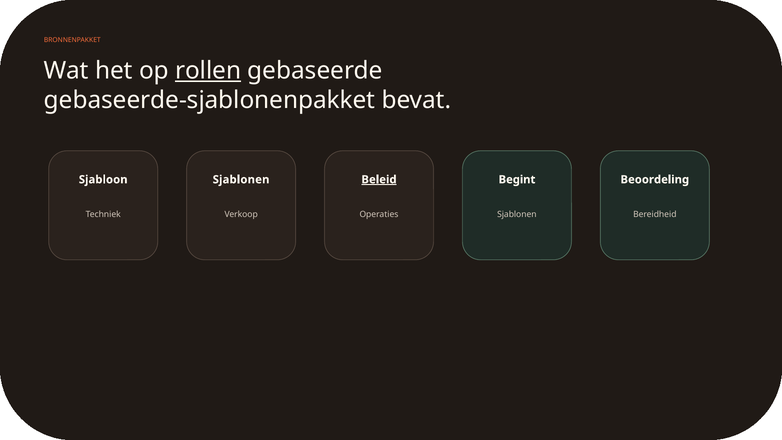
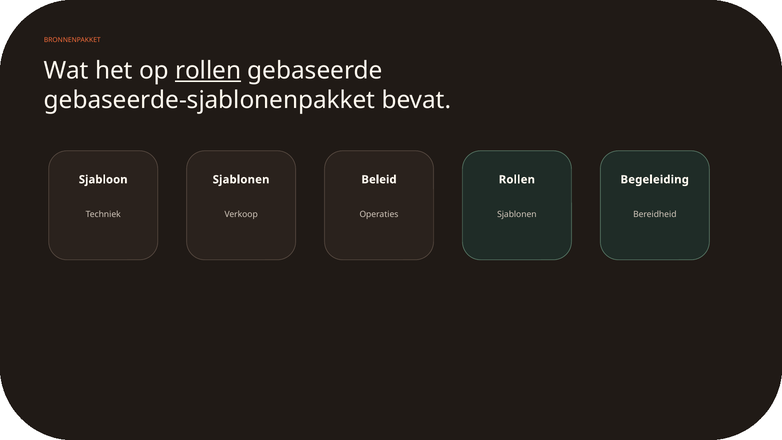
Beleid underline: present -> none (379, 180)
Begint: Begint -> Rollen (517, 180)
Beoordeling: Beoordeling -> Begeleiding (655, 180)
